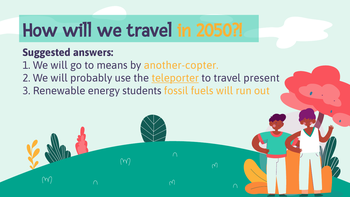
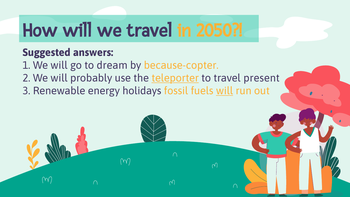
means: means -> dream (112, 65)
another-copter: another-copter -> because-copter (181, 65)
students: students -> holidays (142, 91)
will underline: none -> present (225, 91)
